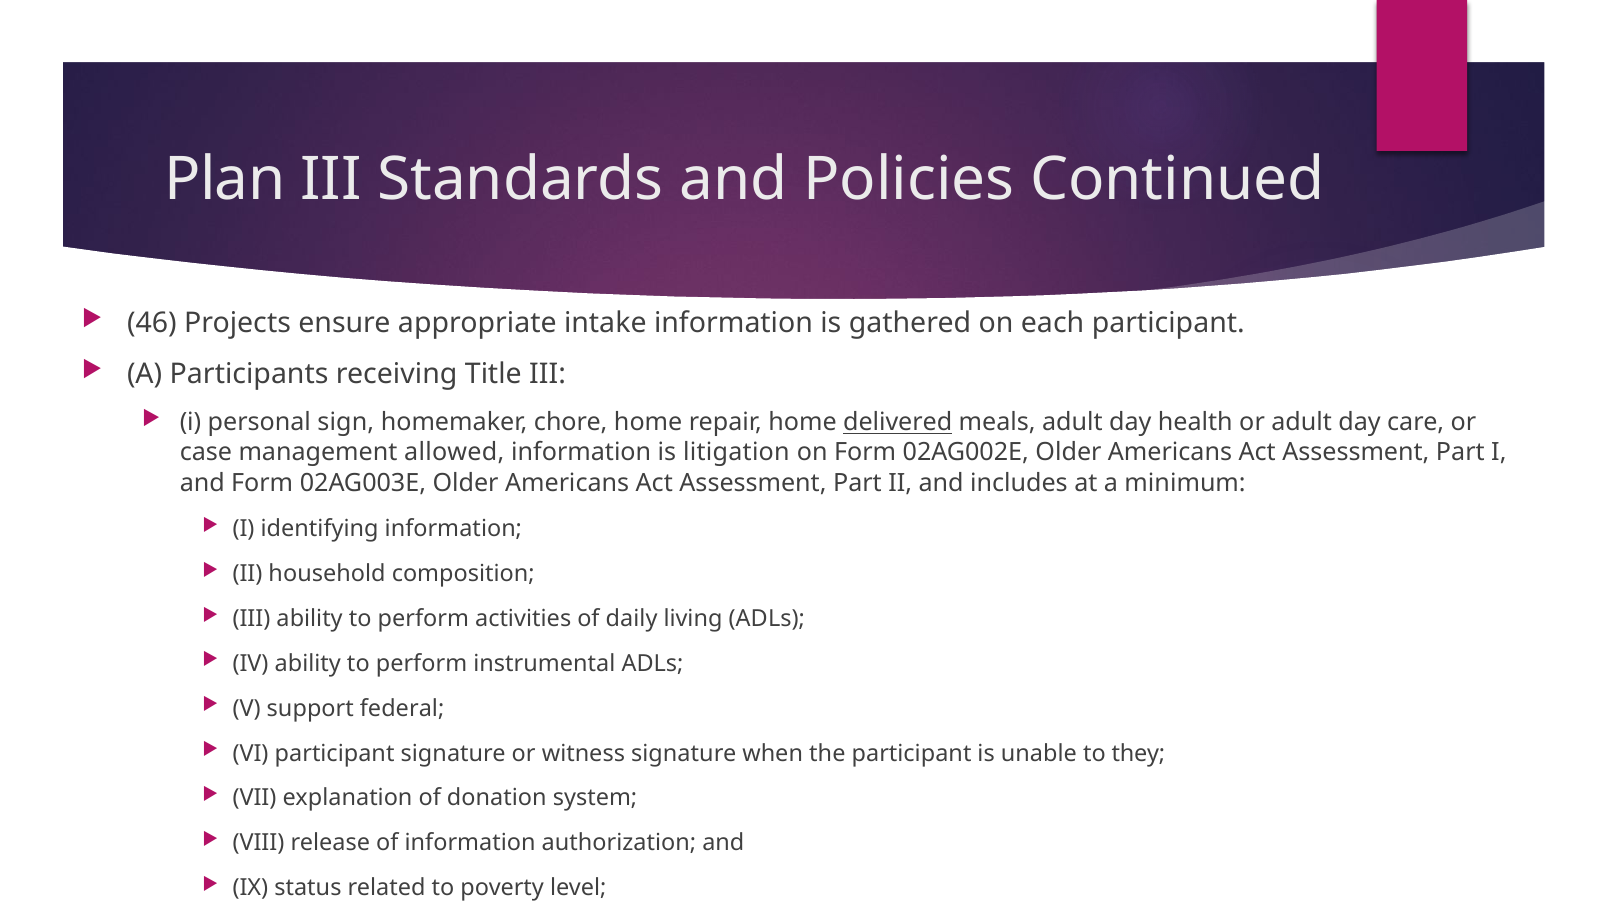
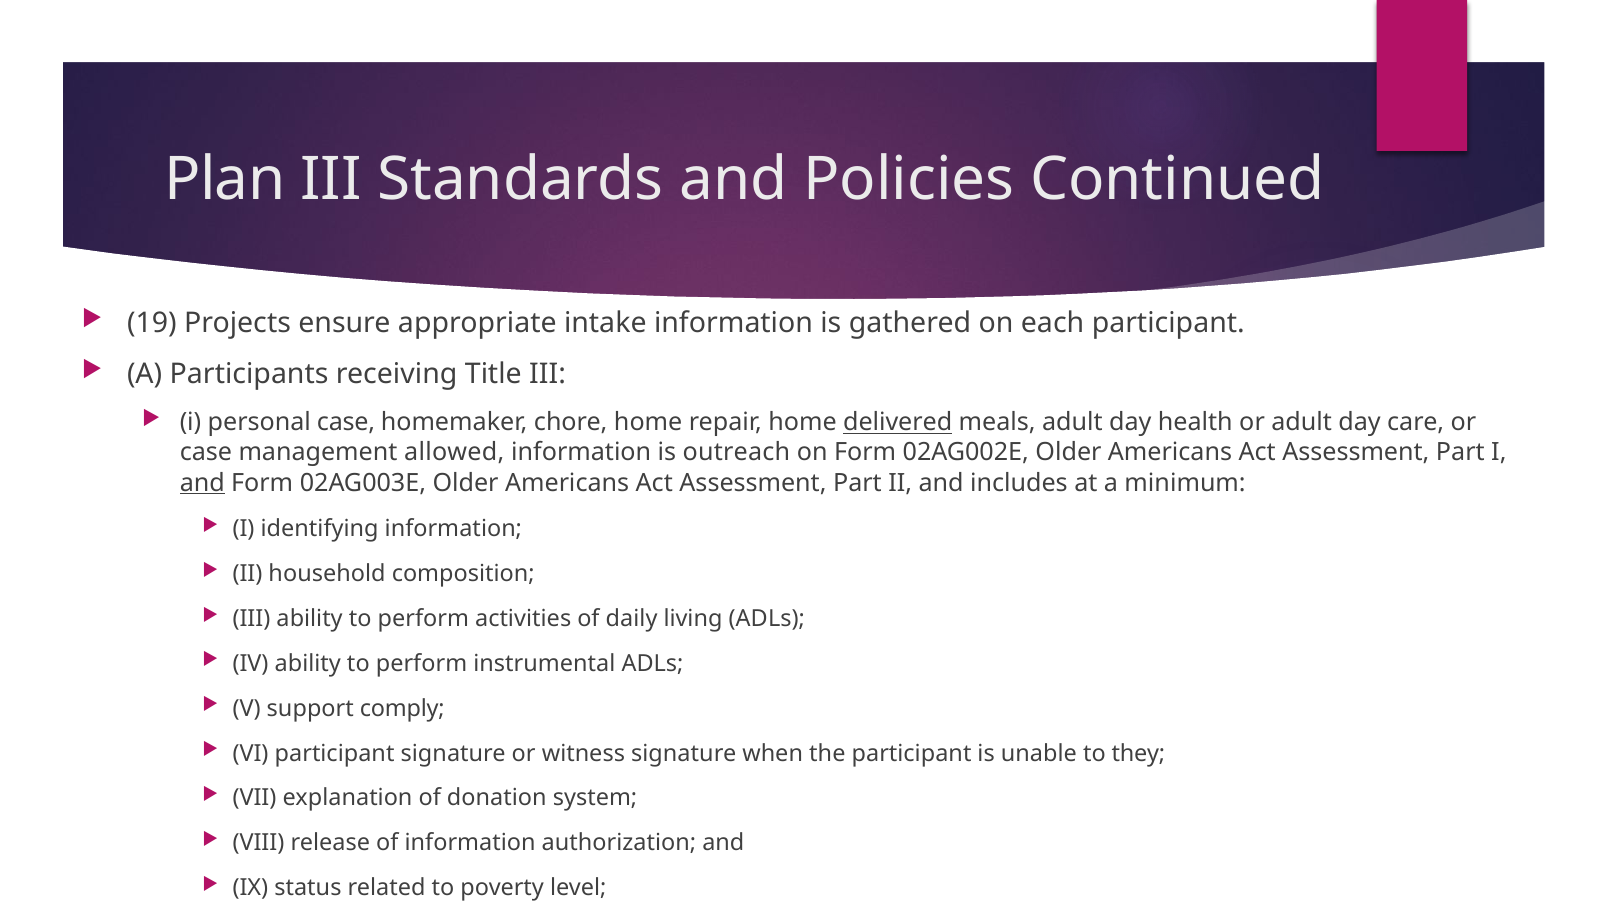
46: 46 -> 19 (152, 323)
personal sign: sign -> case (346, 422)
litigation: litigation -> outreach (736, 452)
and underline: none -> present (202, 483)
federal: federal -> comply (402, 708)
